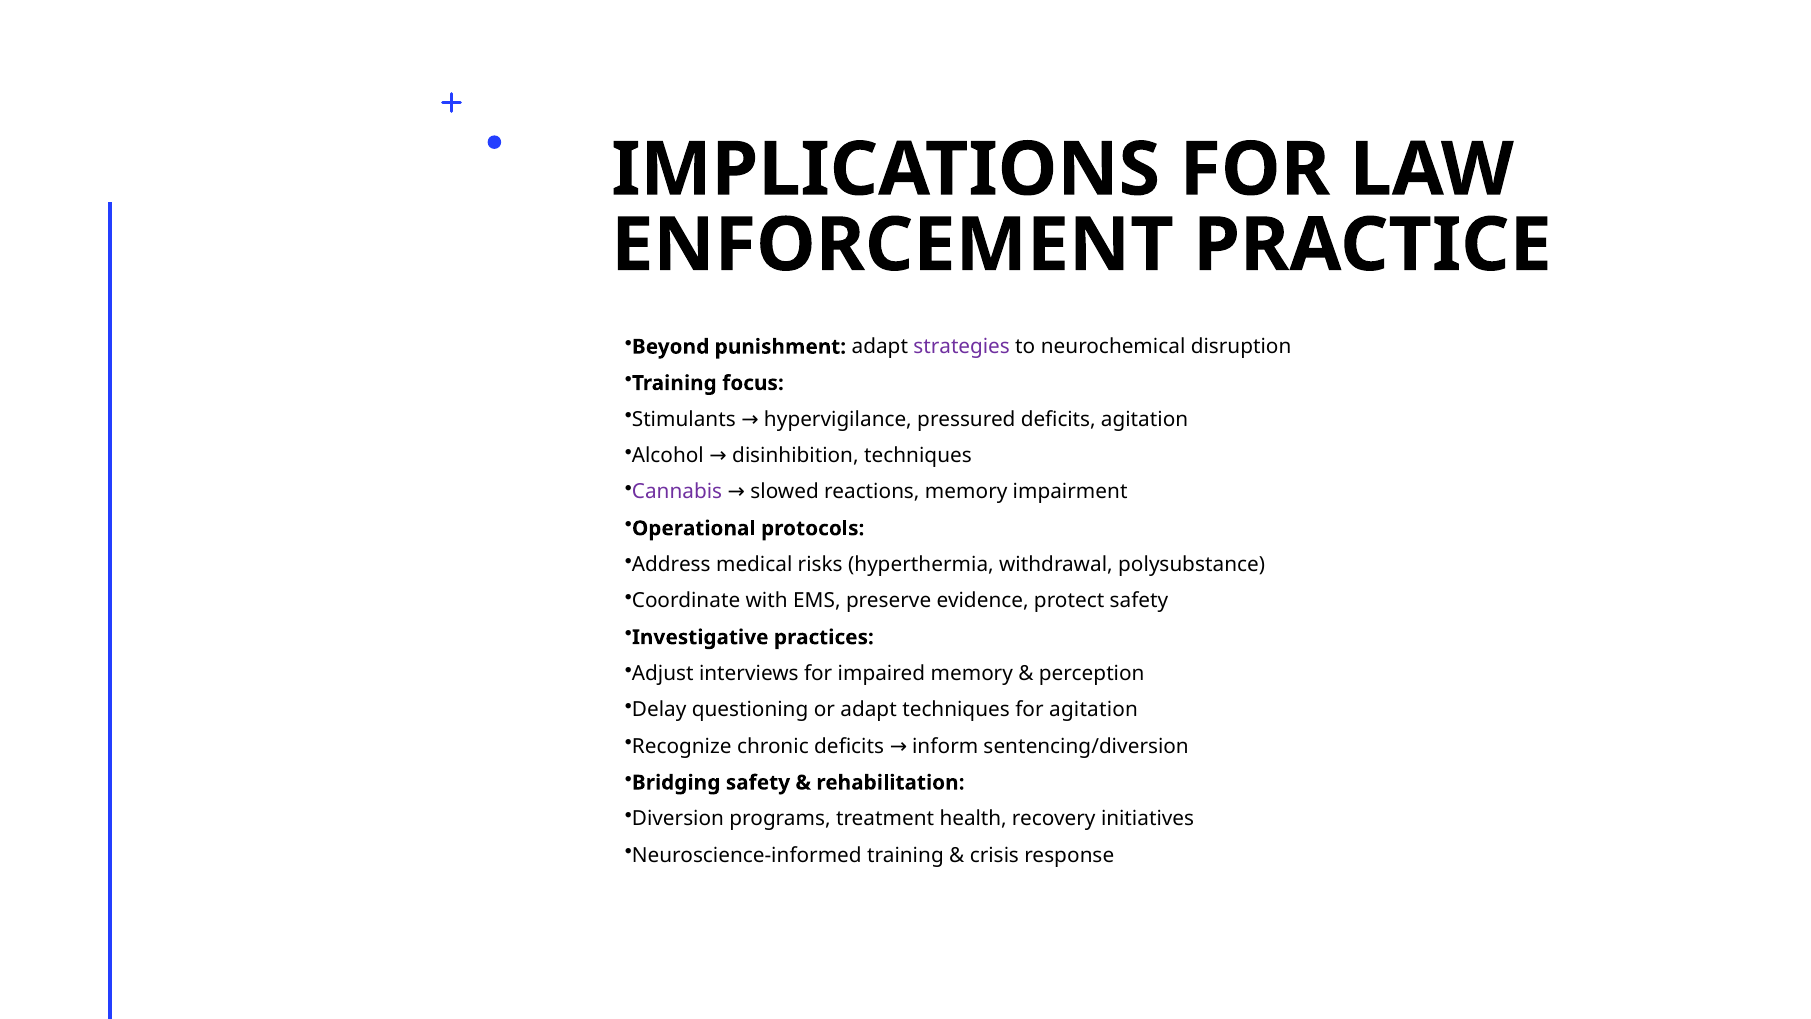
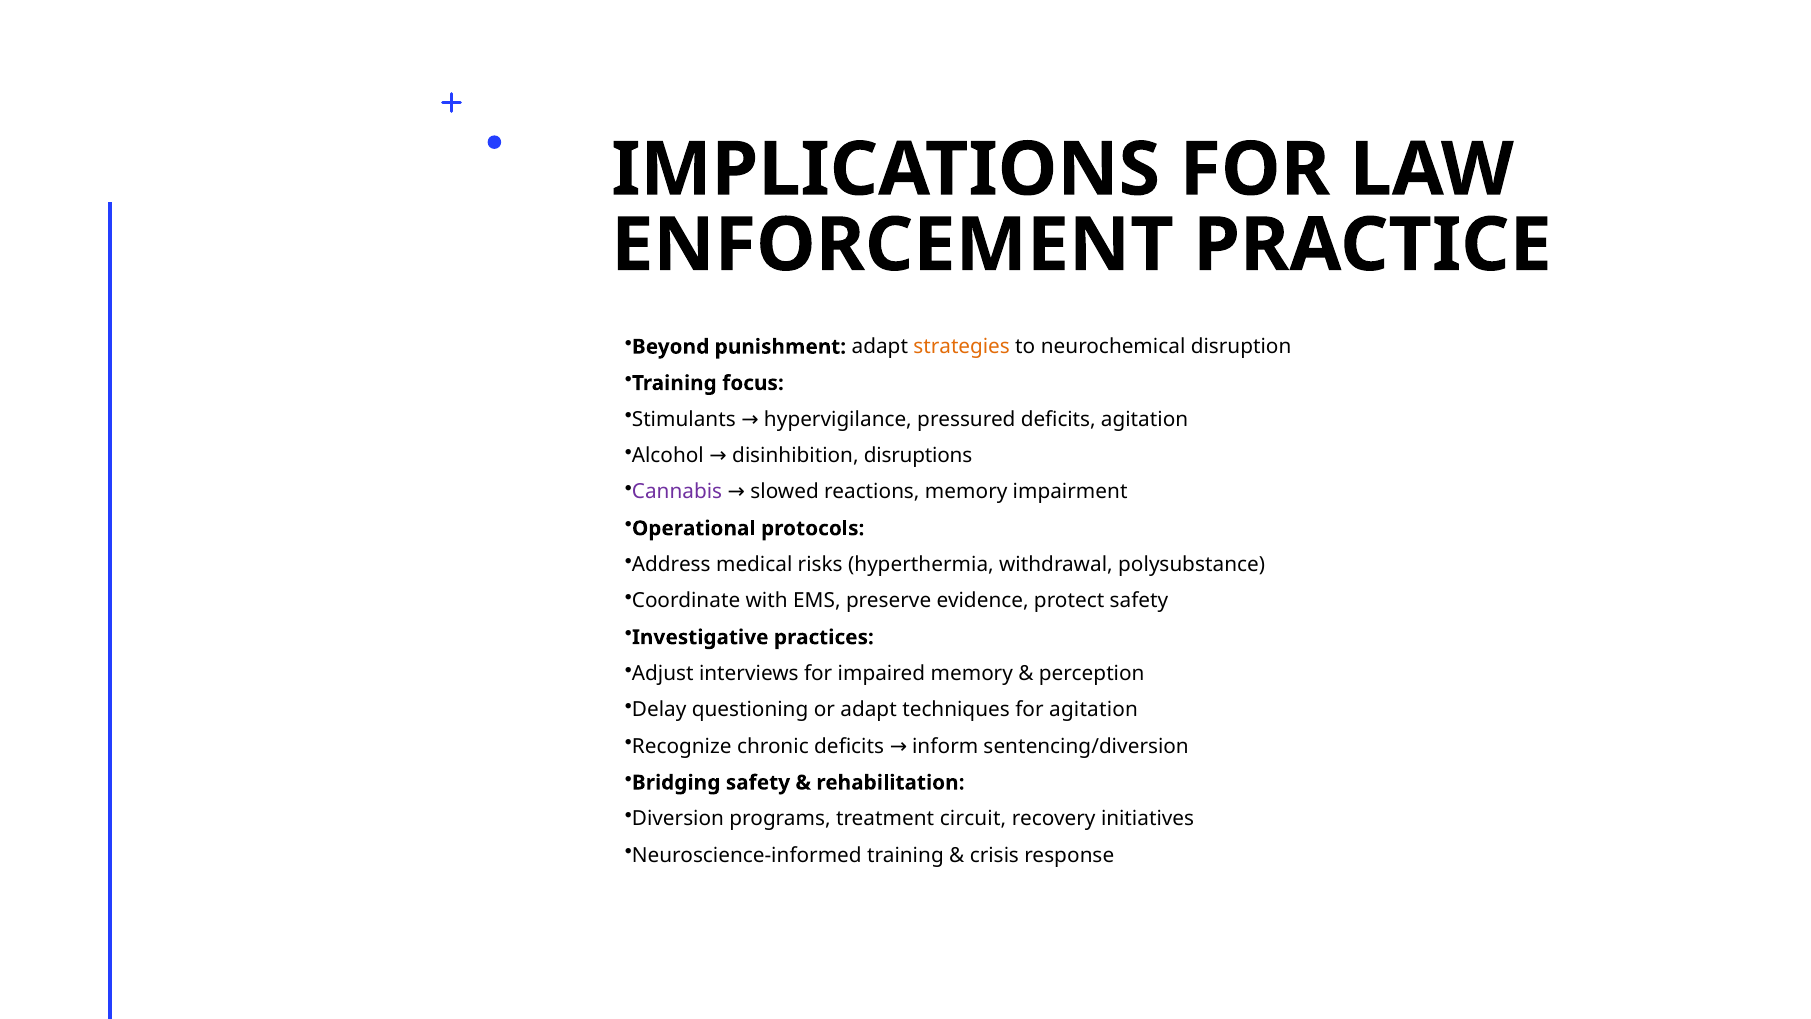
strategies colour: purple -> orange (962, 347)
disinhibition techniques: techniques -> disruptions (918, 456)
health: health -> circuit (973, 819)
